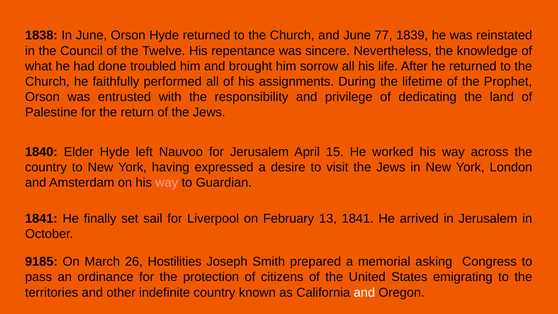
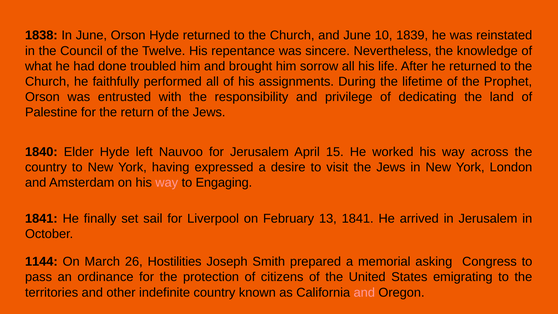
77: 77 -> 10 (384, 35)
Guardian: Guardian -> Engaging (224, 182)
9185: 9185 -> 1144 (41, 262)
and colour: white -> pink (364, 292)
